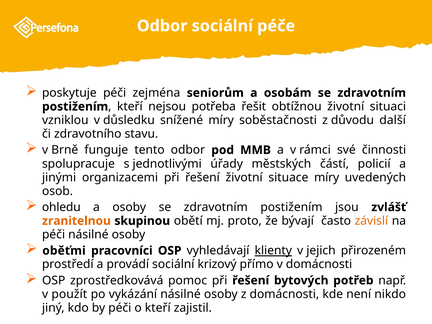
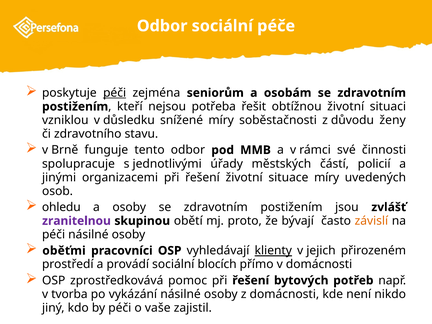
péči underline: none -> present (115, 93)
další: další -> ženy (393, 120)
zranitelnou colour: orange -> purple (76, 221)
krizový: krizový -> blocích (217, 264)
použít: použít -> tvorba (69, 294)
o kteří: kteří -> vaše (158, 308)
